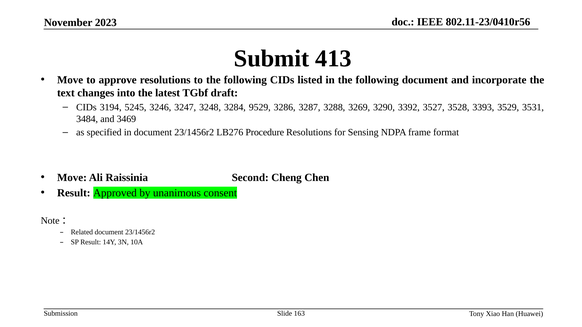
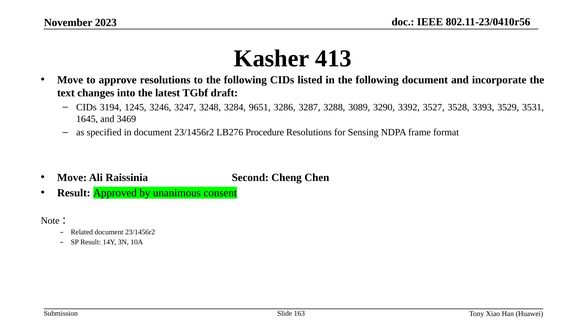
Submit: Submit -> Kasher (272, 58)
5245: 5245 -> 1245 (135, 107)
9529: 9529 -> 9651 (260, 107)
3269: 3269 -> 3089 (359, 107)
3484: 3484 -> 1645 (87, 119)
